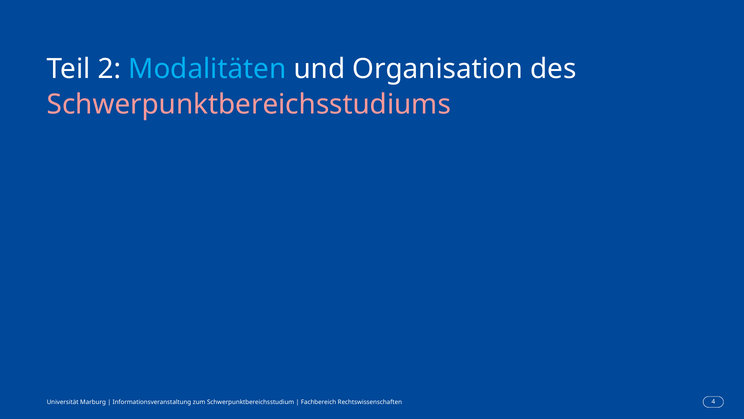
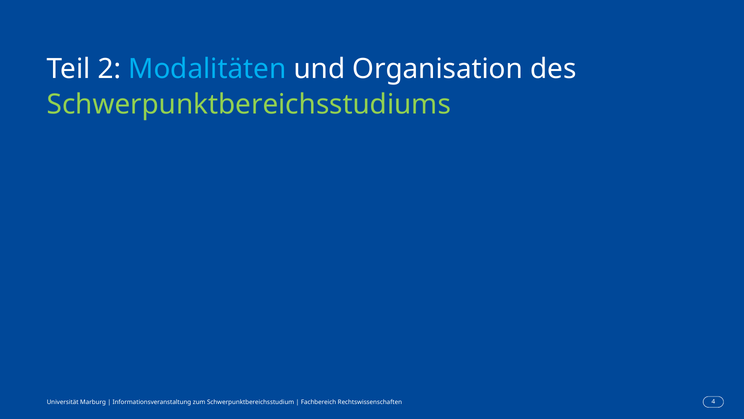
Schwerpunktbereichsstudiums colour: pink -> light green (249, 104)
